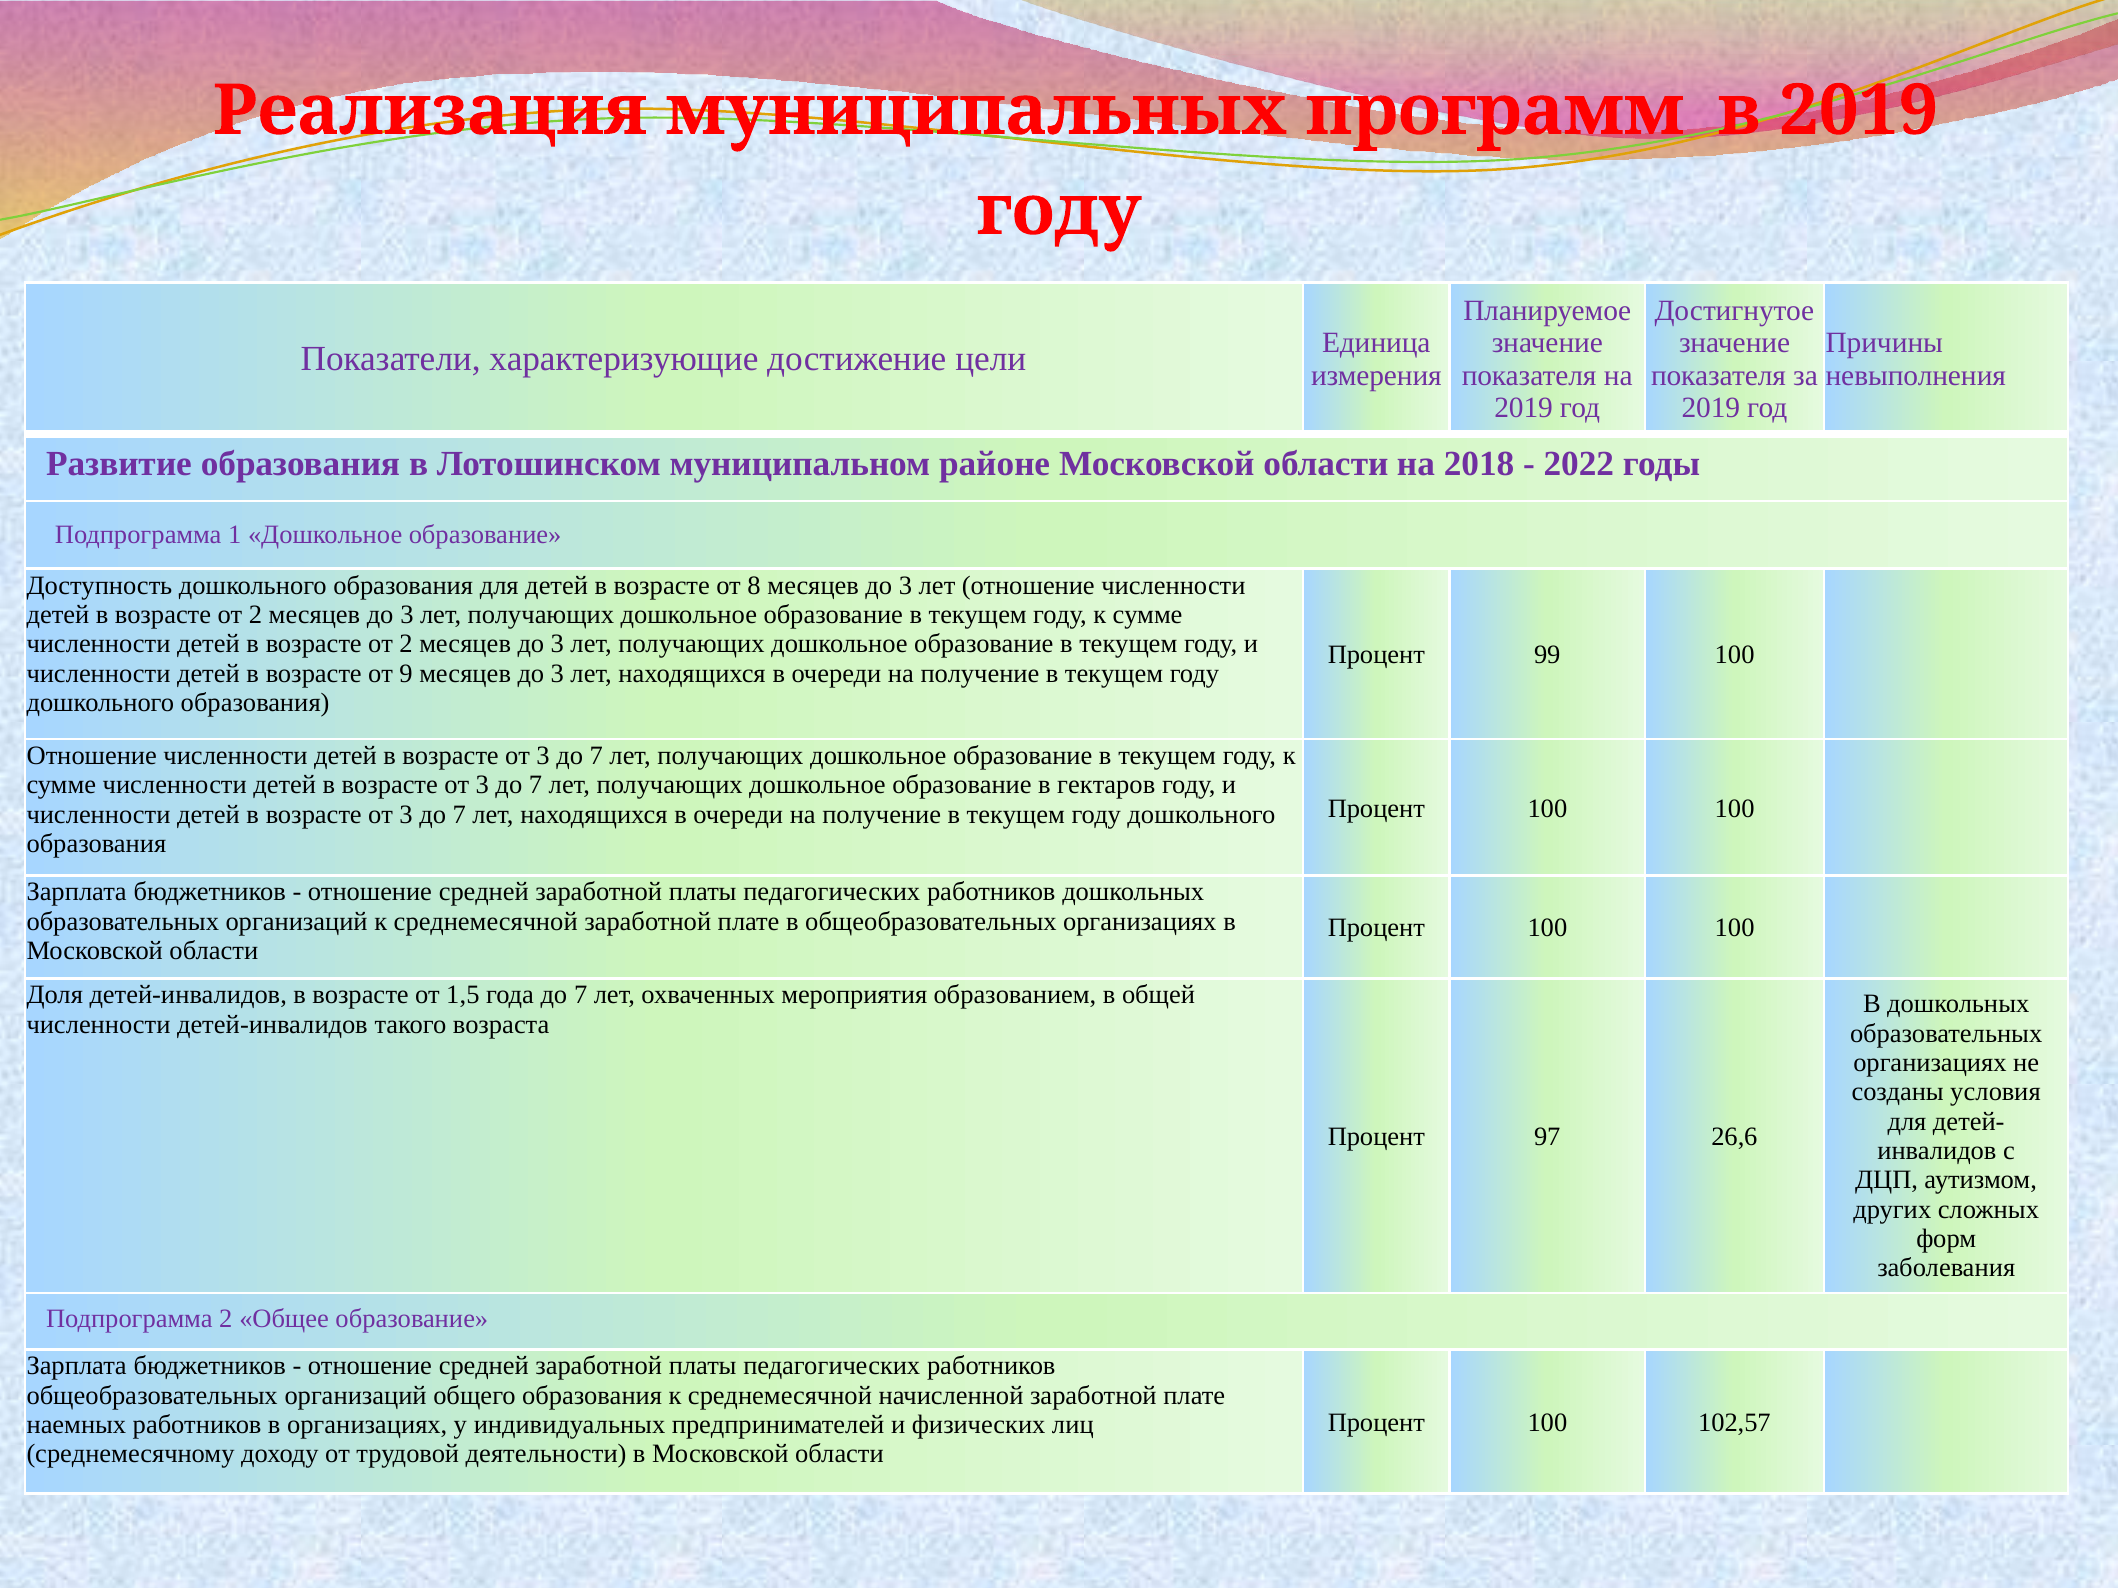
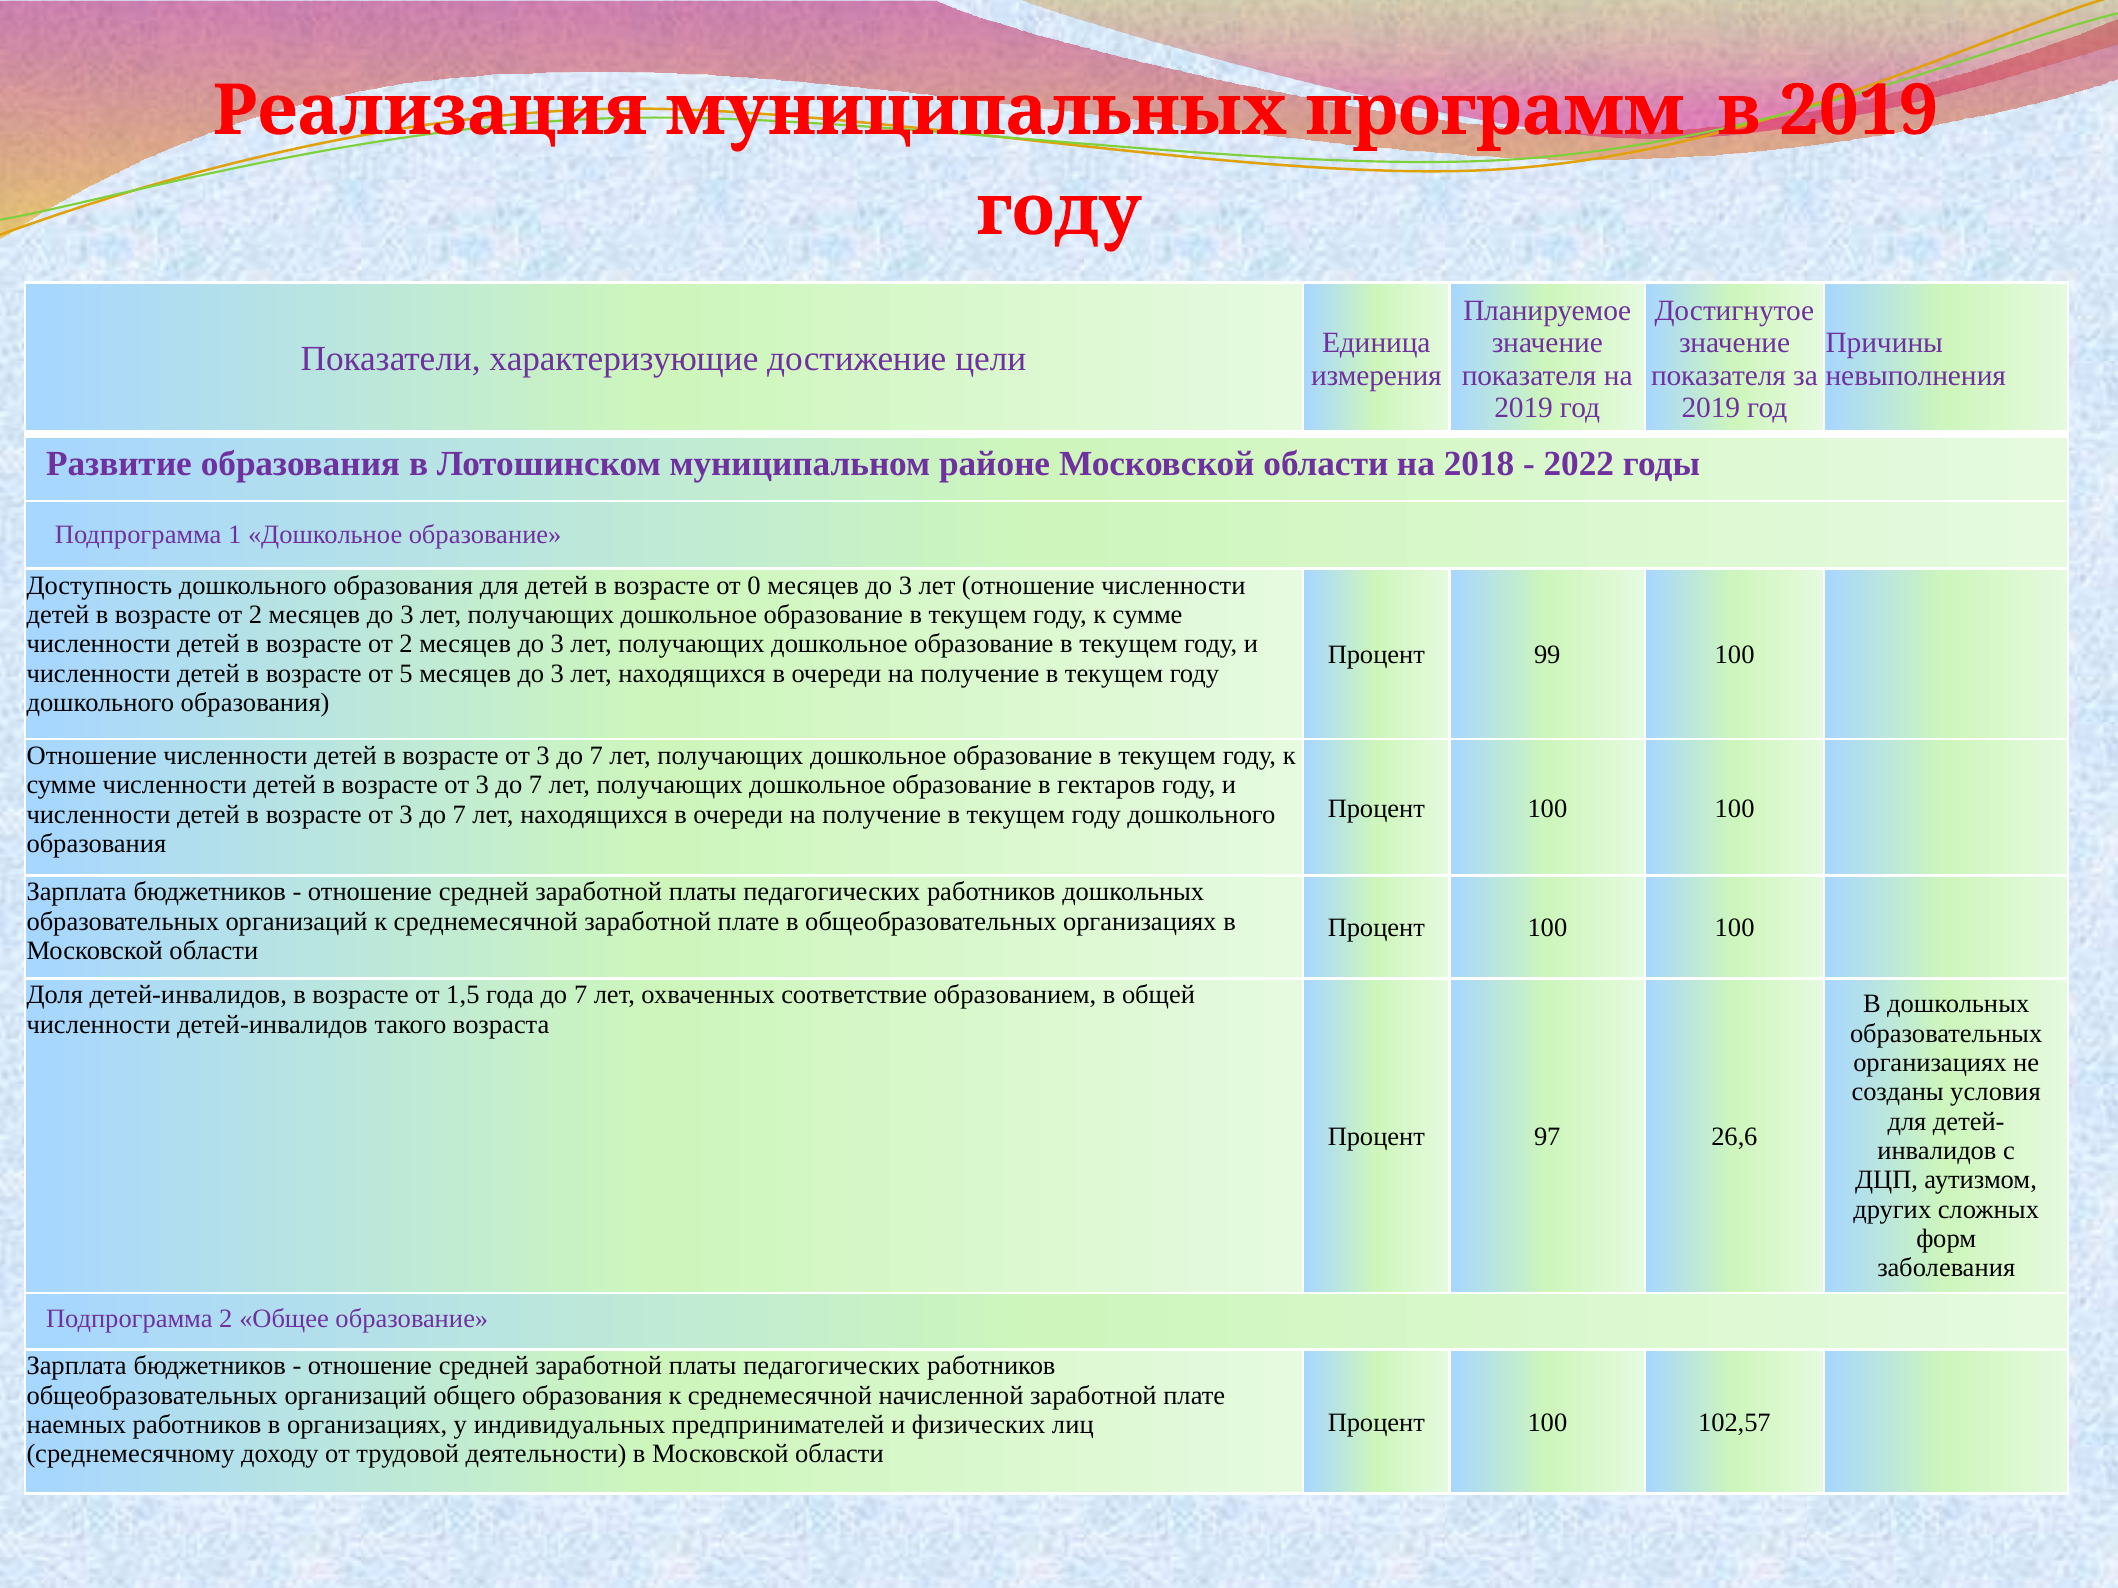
8: 8 -> 0 (754, 585)
9: 9 -> 5 (406, 674)
мероприятия: мероприятия -> соответствие (854, 995)
